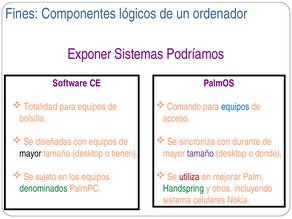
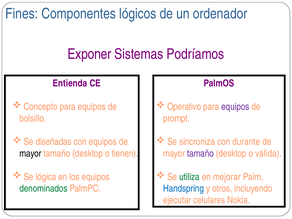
Software: Software -> Entienda (70, 83)
Totalidad: Totalidad -> Concepto (41, 107)
Comando: Comando -> Operativo (184, 107)
equipos colour: blue -> purple (235, 107)
acceso: acceso -> prompt (176, 118)
donde: donde -> válida (268, 153)
sujeto: sujeto -> lógica (46, 177)
utiliza colour: red -> green (189, 177)
Handspring colour: green -> blue (183, 189)
sistema: sistema -> ejecutar (177, 200)
